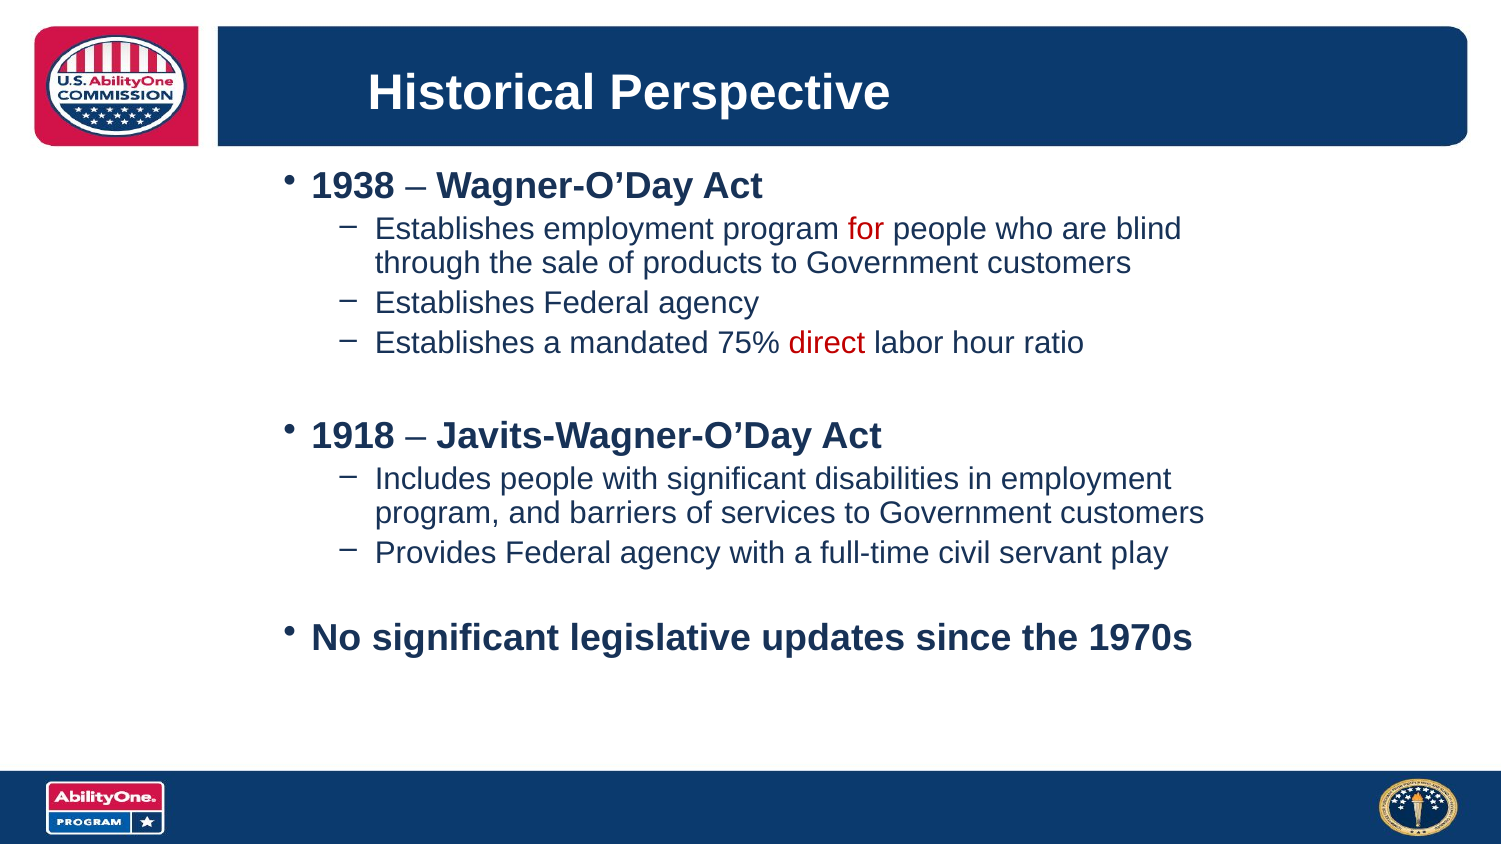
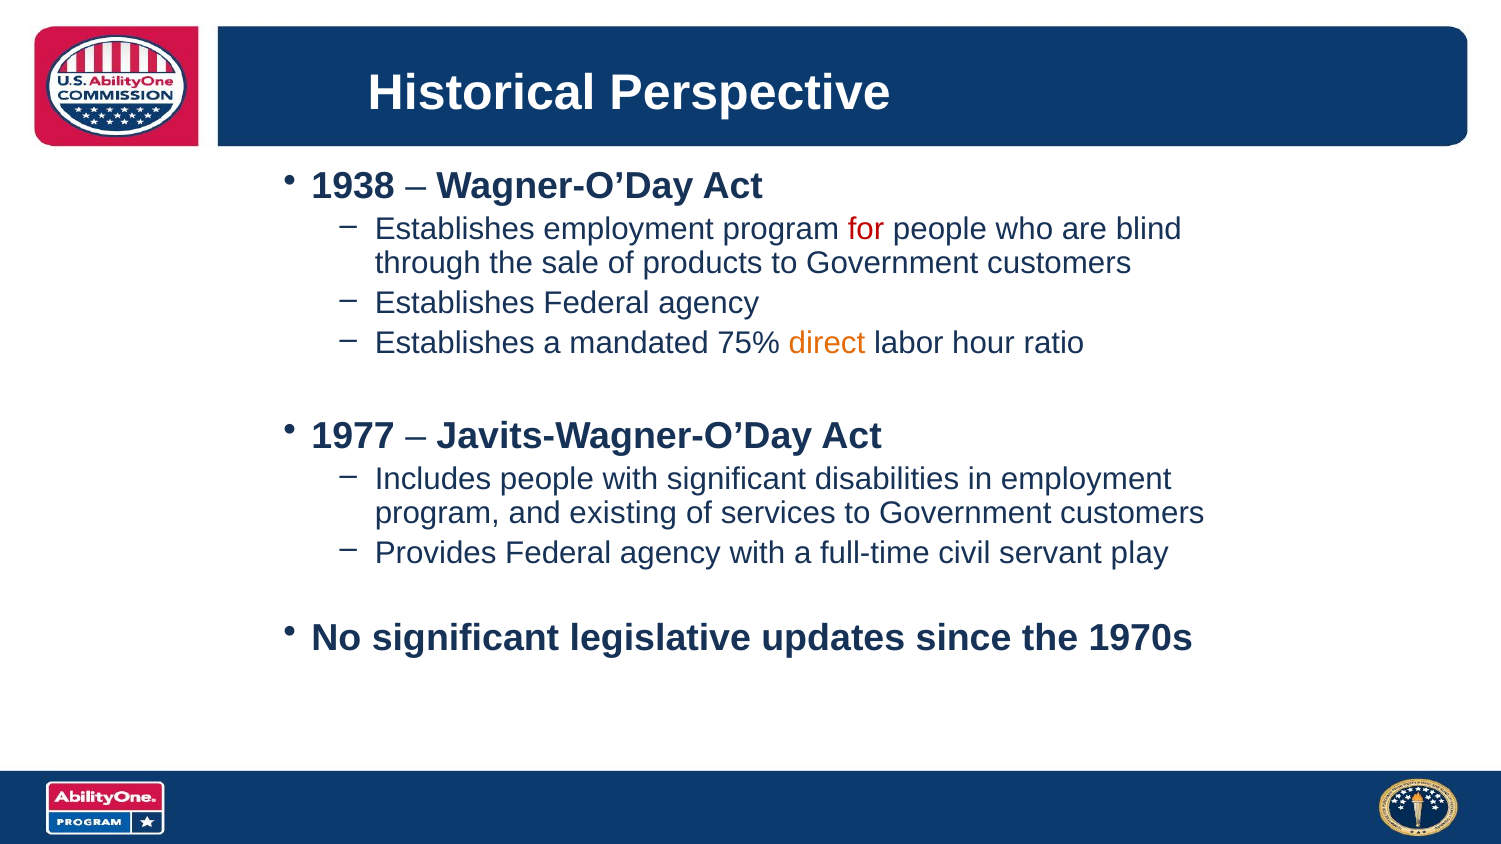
direct colour: red -> orange (827, 344)
1918: 1918 -> 1977 (353, 436)
barriers: barriers -> existing (623, 513)
